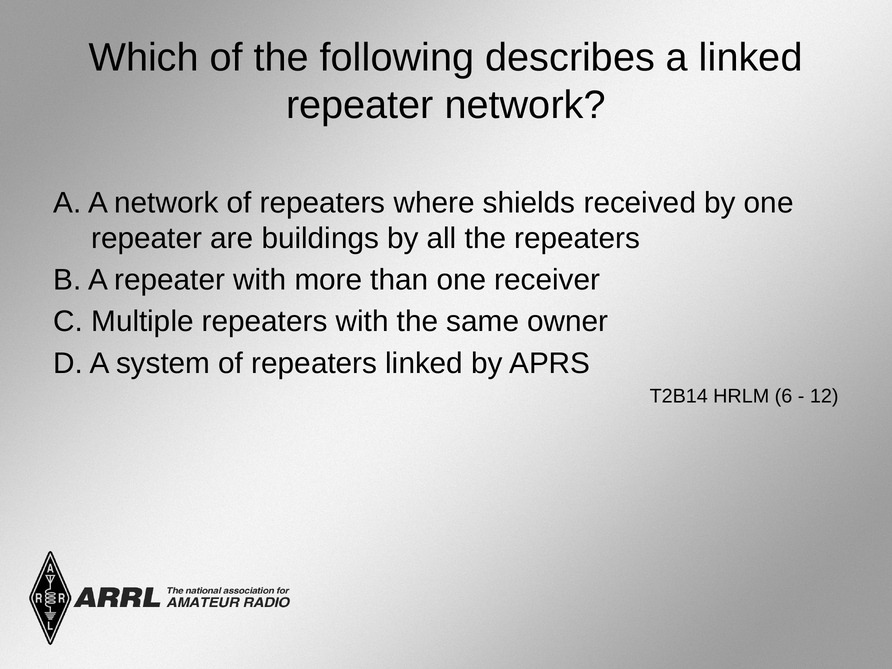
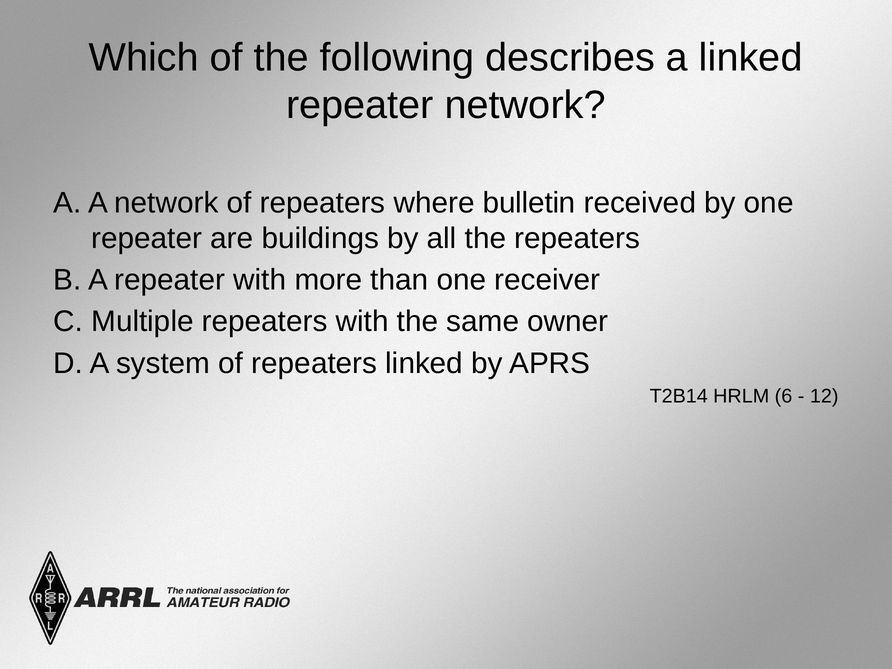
shields: shields -> bulletin (529, 203)
